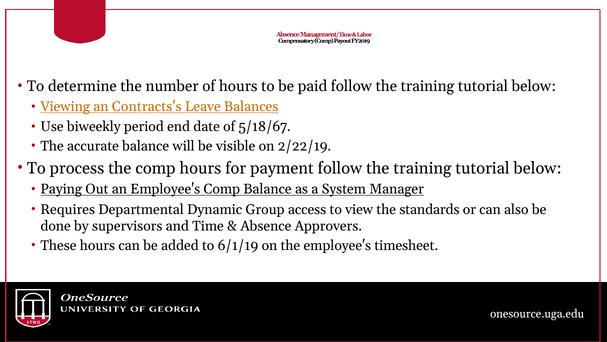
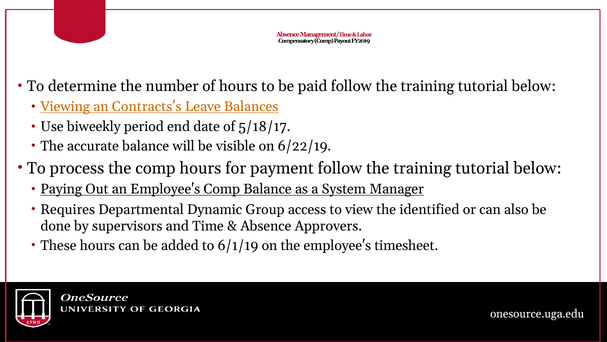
5/18/67: 5/18/67 -> 5/18/17 (265, 127)
2/22/19: 2/22/19 -> 6/22/19 (304, 146)
standards: standards -> identified (429, 209)
